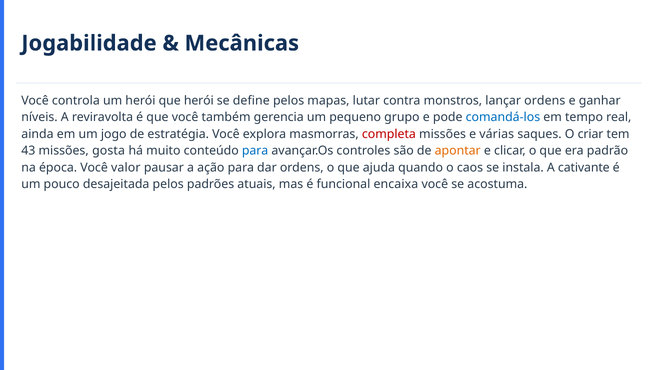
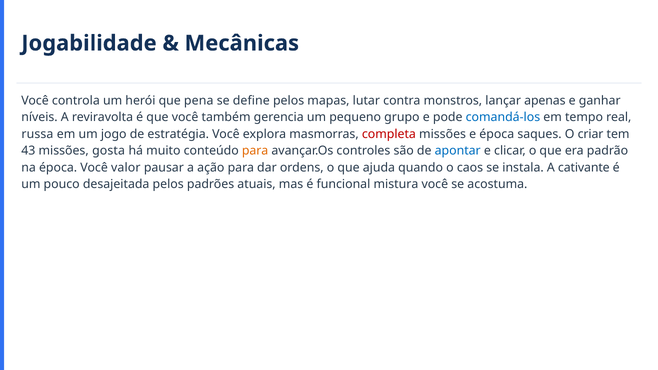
que herói: herói -> pena (199, 101)
lançar ordens: ordens -> apenas (545, 101)
ainda: ainda -> russa (37, 134)
e várias: várias -> época (497, 134)
para colour: blue -> orange (255, 151)
apontar colour: orange -> blue (458, 151)
encaixa: encaixa -> mistura (396, 184)
